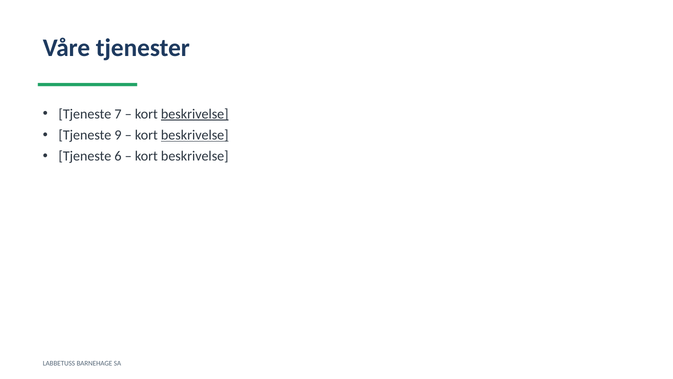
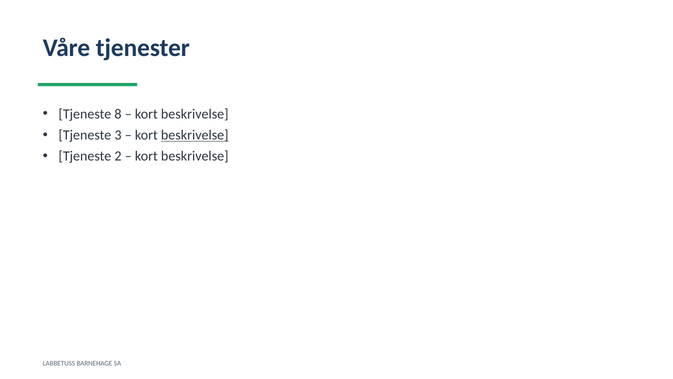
7: 7 -> 8 (118, 114)
beskrivelse underline: present -> none (195, 114)
9: 9 -> 3 (118, 135)
6: 6 -> 2 (118, 156)
